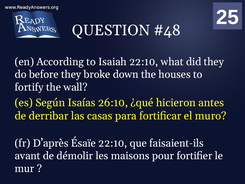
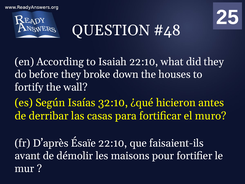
26:10: 26:10 -> 32:10 (113, 103)
